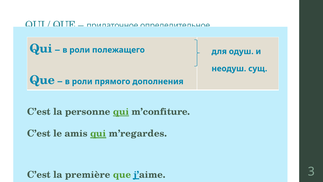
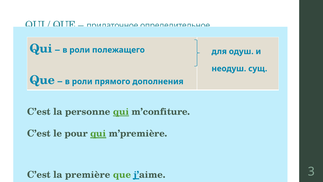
amis: amis -> pour (76, 133)
m’regardes: m’regardes -> m’première (138, 133)
